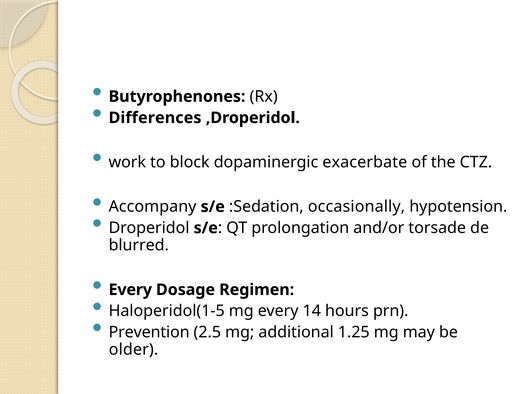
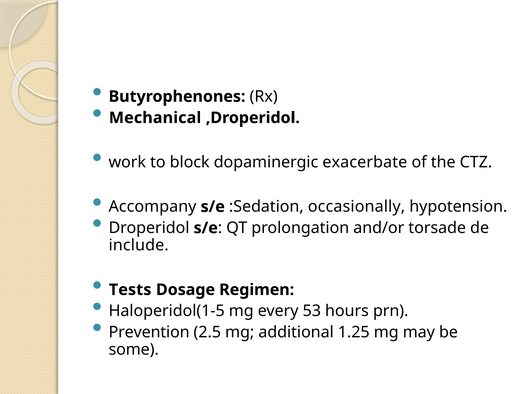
Differences: Differences -> Mechanical (155, 118)
blurred: blurred -> include (139, 245)
Every: Every -> Tests (130, 290)
14: 14 -> 53 (312, 311)
older: older -> some (134, 349)
